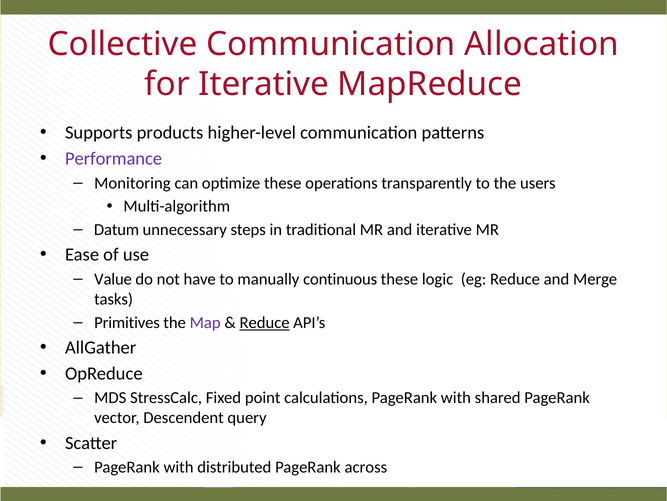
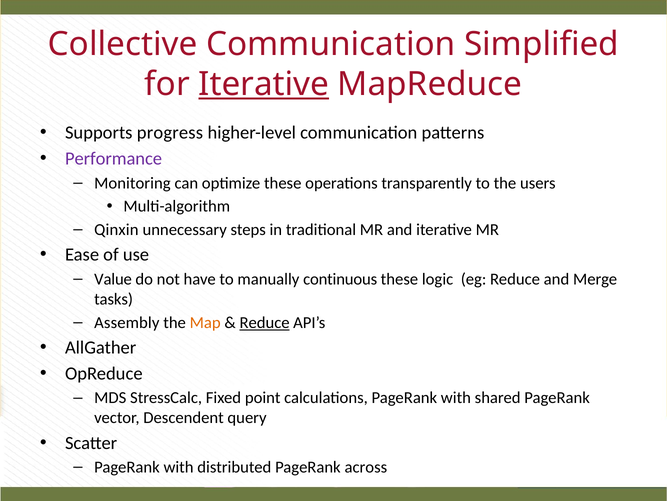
Allocation: Allocation -> Simplified (542, 44)
Iterative underline: none -> present (264, 84)
products: products -> progress (170, 132)
Datum: Datum -> Qinxin (116, 229)
Primitives: Primitives -> Assembly (127, 322)
Map colour: purple -> orange (205, 322)
